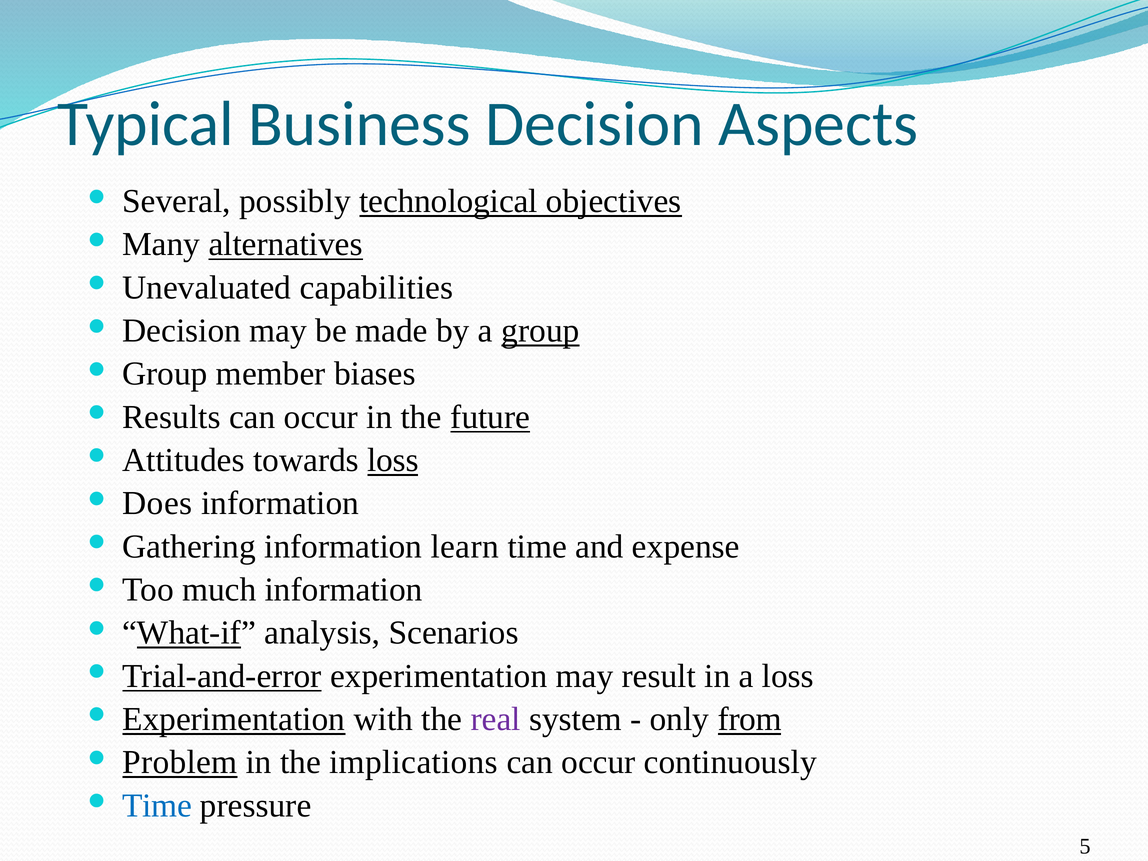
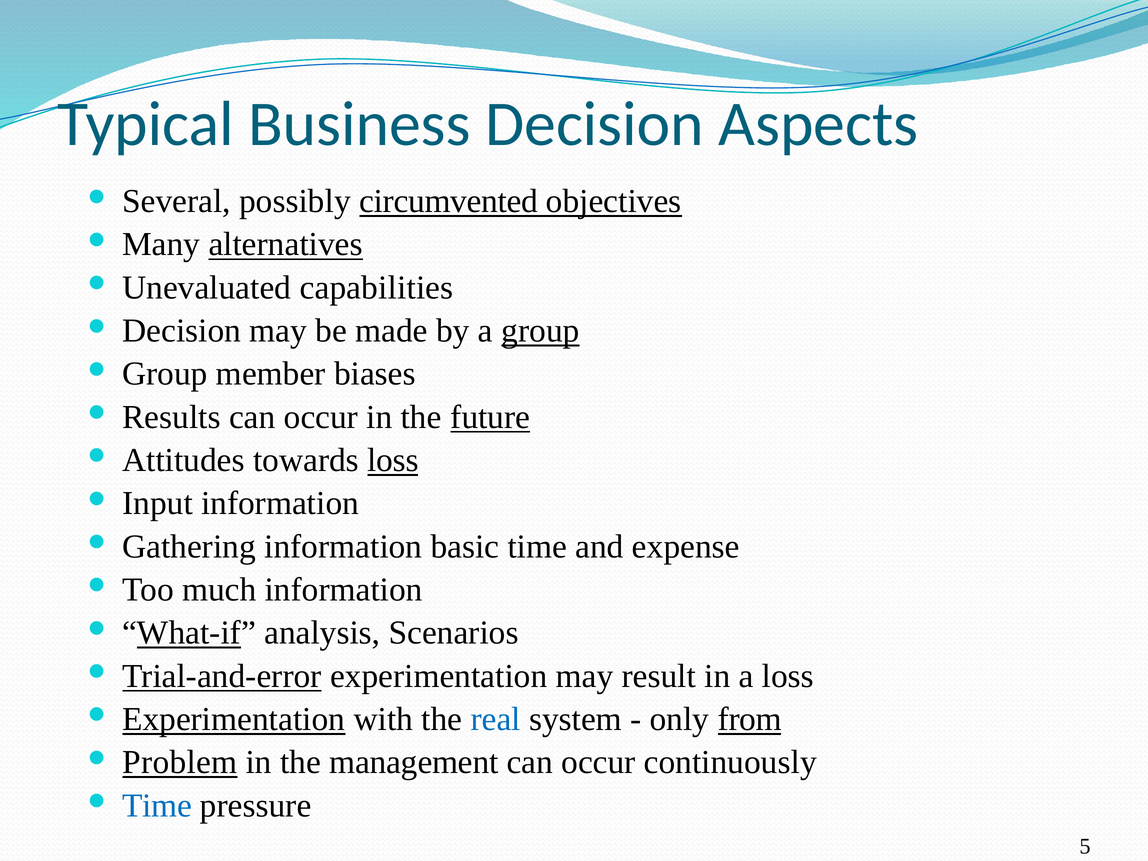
technological: technological -> circumvented (449, 201)
Does: Does -> Input (158, 503)
learn: learn -> basic (465, 547)
real colour: purple -> blue (496, 719)
implications: implications -> management (414, 762)
